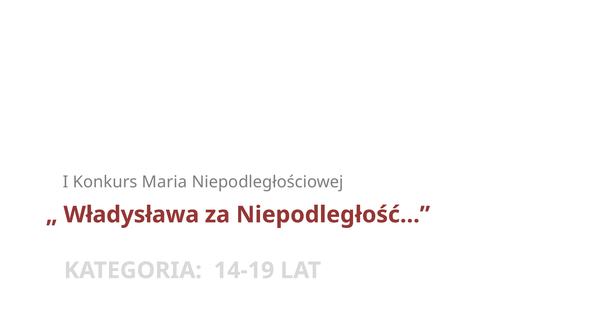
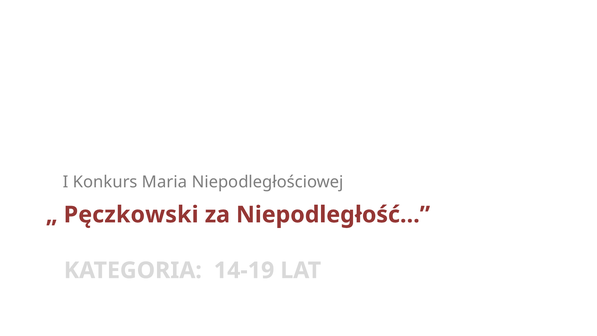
Władysława: Władysława -> Pęczkowski (131, 215)
